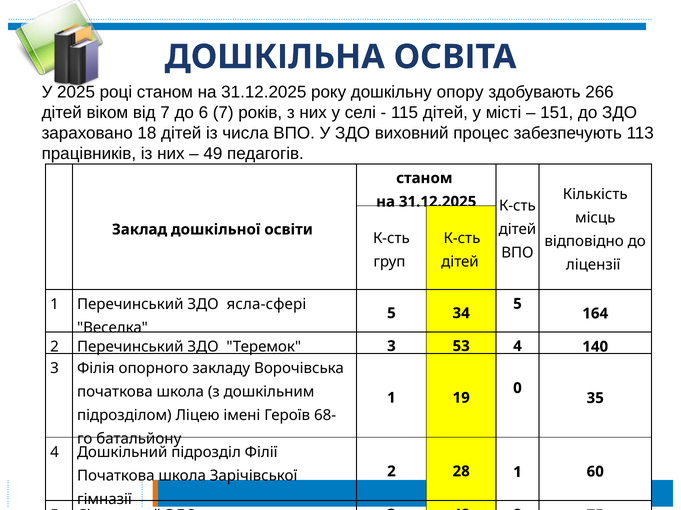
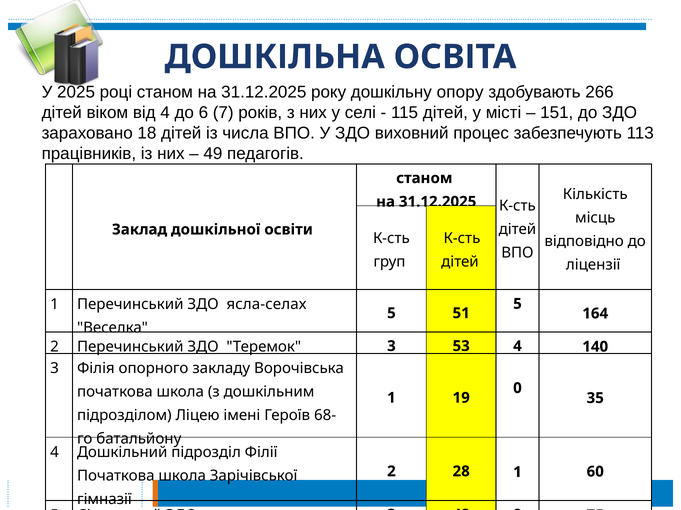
від 7: 7 -> 4 (165, 113)
ясла-сфері: ясла-сфері -> ясла-селах (266, 305)
34: 34 -> 51 (461, 314)
